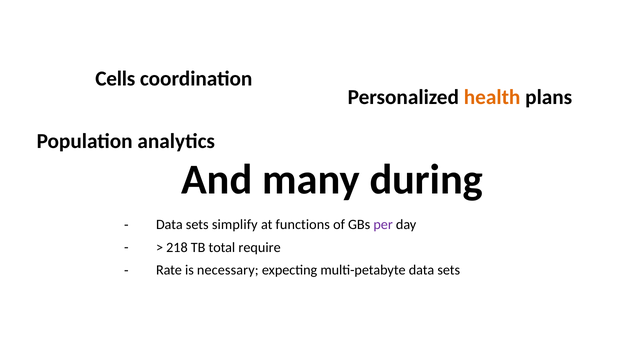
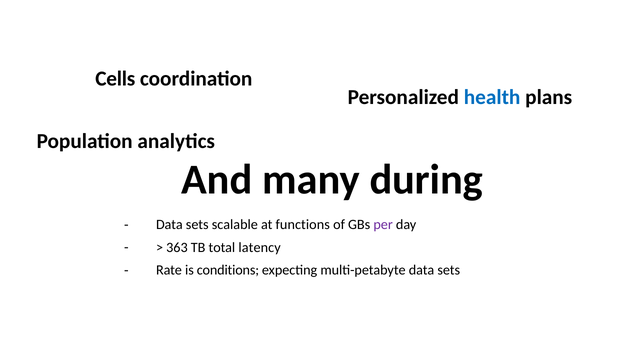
health colour: orange -> blue (492, 97)
simplify: simplify -> scalable (235, 225)
218: 218 -> 363 (177, 247)
require: require -> latency (260, 247)
necessary: necessary -> conditions (228, 270)
